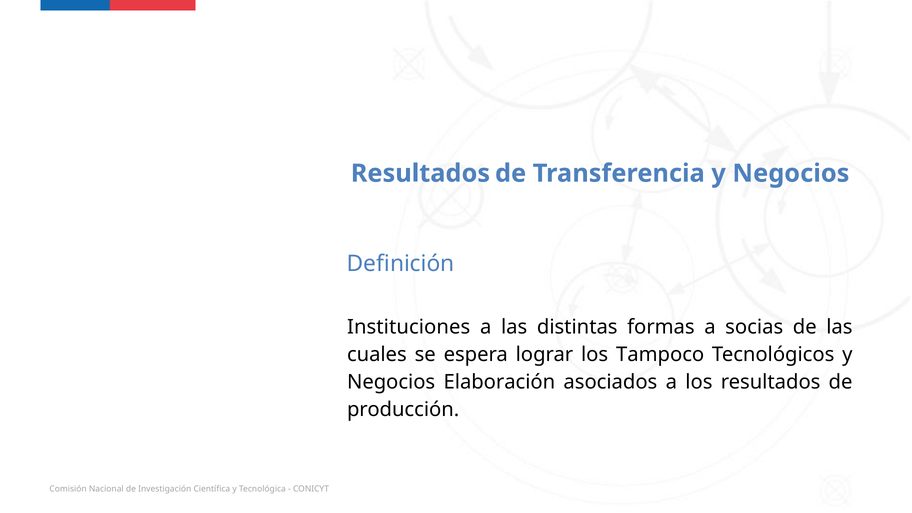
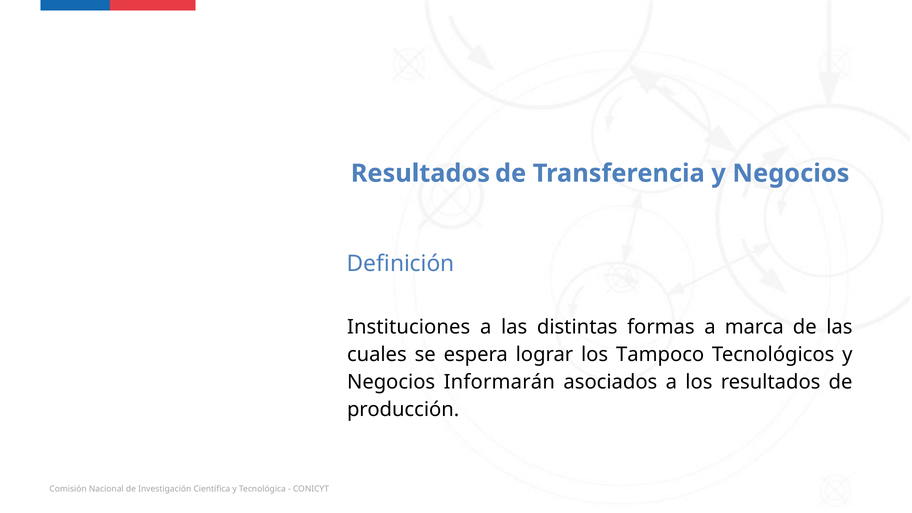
socias: socias -> marca (754, 327)
Elaboración: Elaboración -> Informarán (499, 382)
